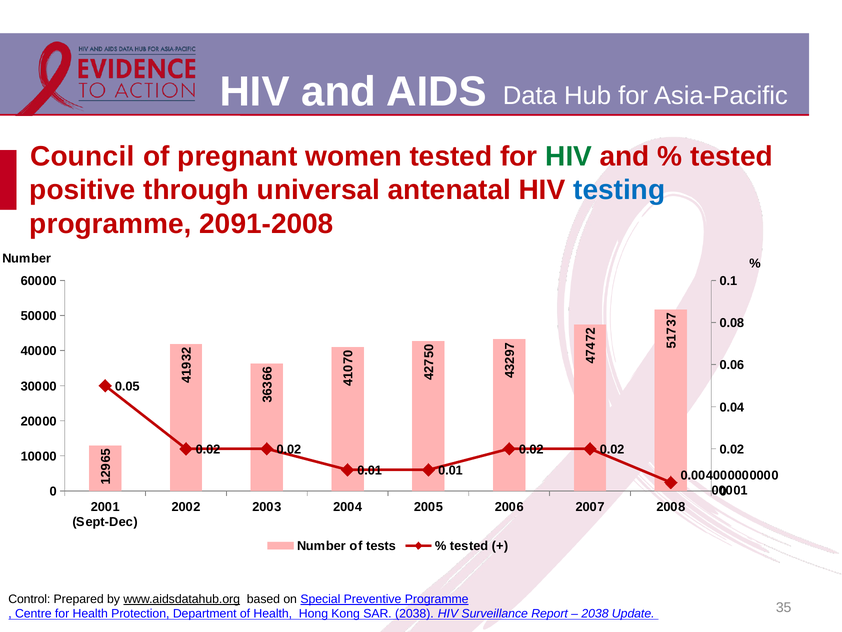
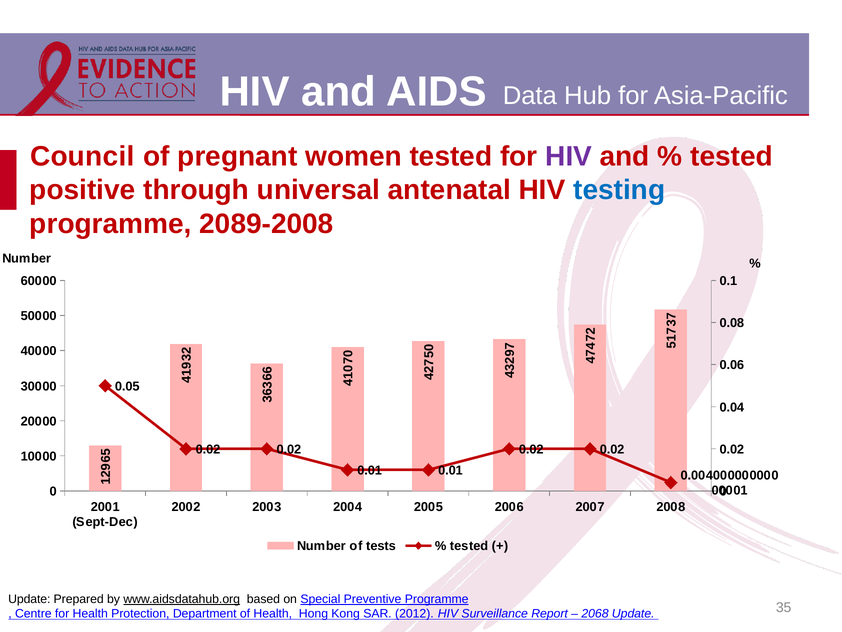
HIV colour: green -> purple (569, 156)
2091-2008: 2091-2008 -> 2089-2008 (266, 224)
Control: Control -> Update (29, 599)
SAR 2038: 2038 -> 2012 (414, 613)
2038: 2038 -> 2068 (595, 613)
